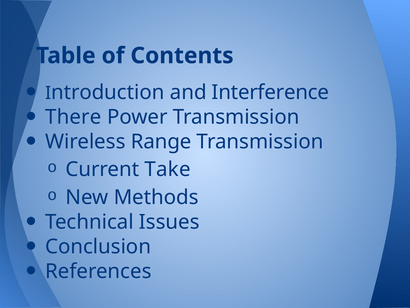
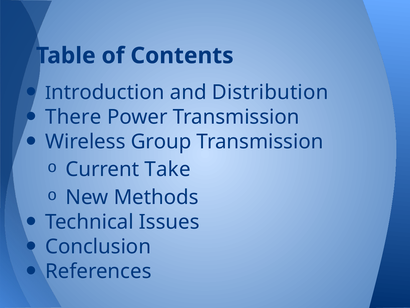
Interference: Interference -> Distribution (270, 92)
Range: Range -> Group (161, 141)
